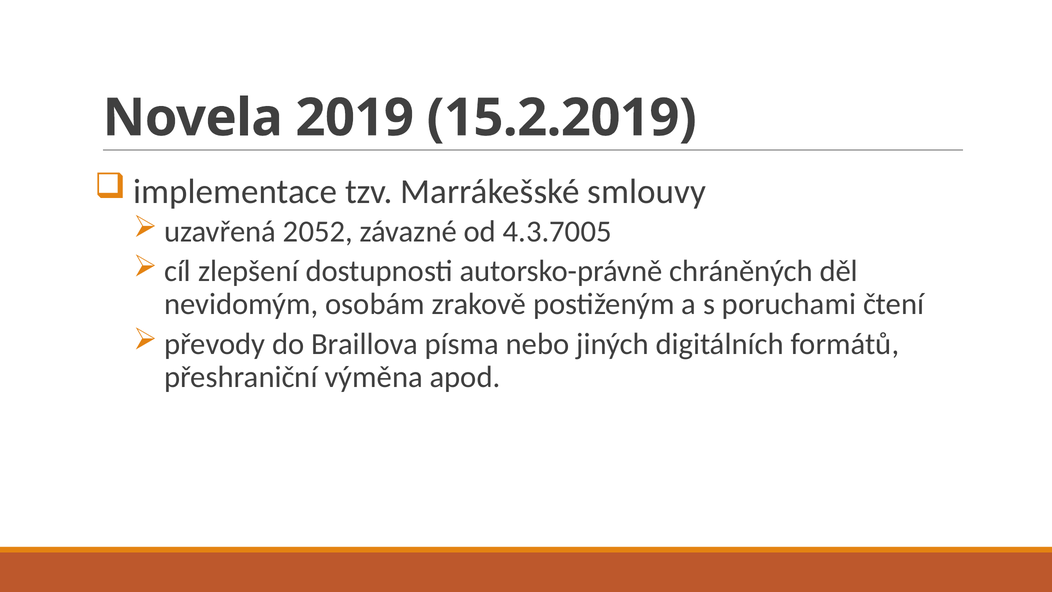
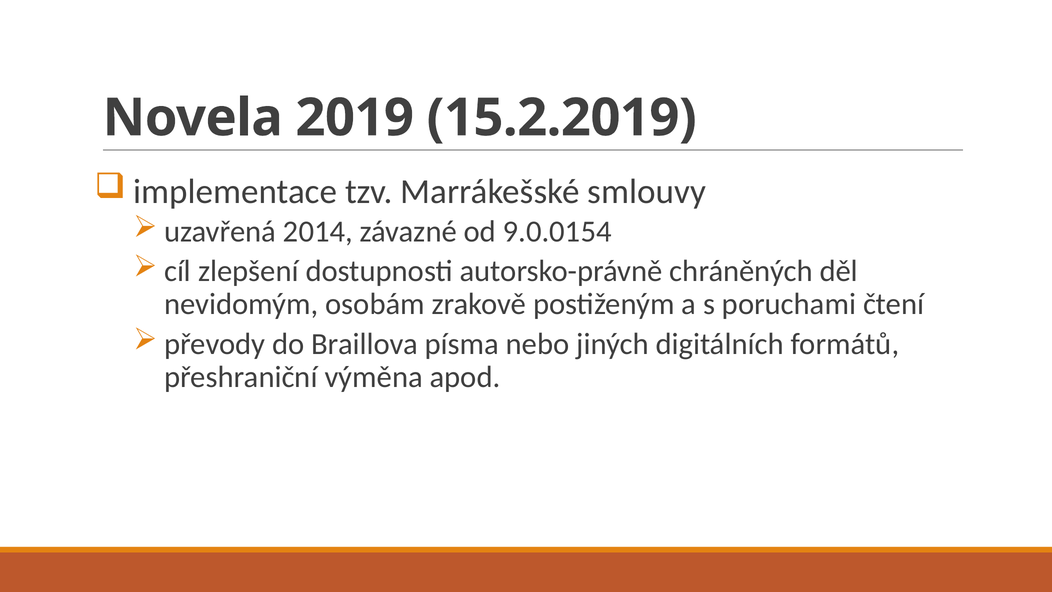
2052: 2052 -> 2014 (318, 231)
4.3.7005: 4.3.7005 -> 9.0.0154 (557, 231)
